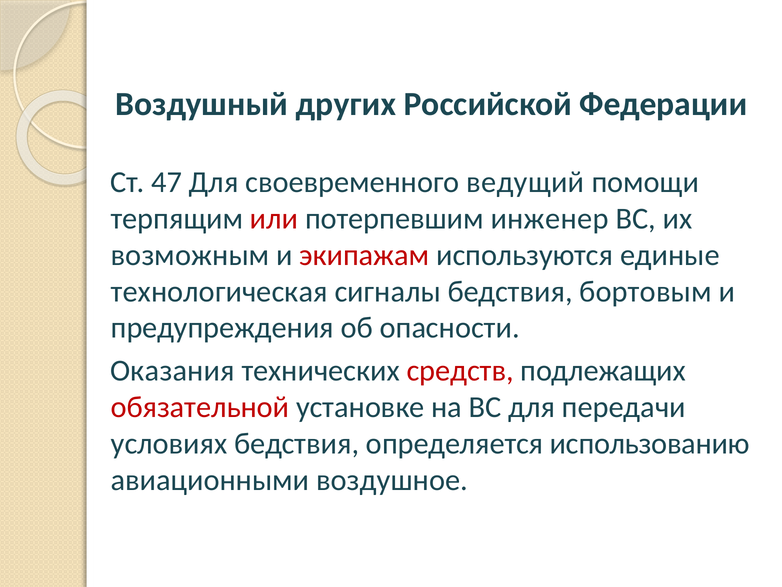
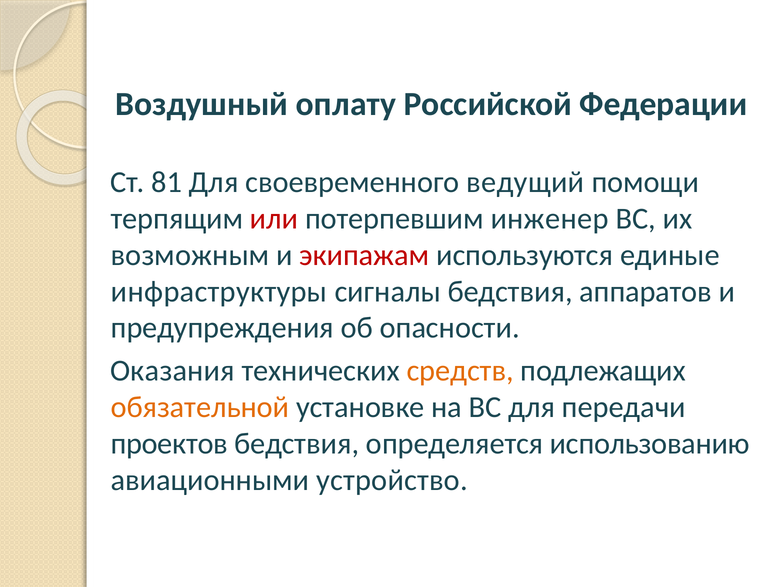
других: других -> оплату (346, 104)
47: 47 -> 81 (167, 182)
технологическая: технологическая -> инфраструктуры (219, 291)
бортовым: бортовым -> аппаратов (646, 291)
средств colour: red -> orange (460, 371)
обязательной colour: red -> orange (200, 407)
условиях: условиях -> проектов (169, 443)
воздушное: воздушное -> устройство (392, 480)
